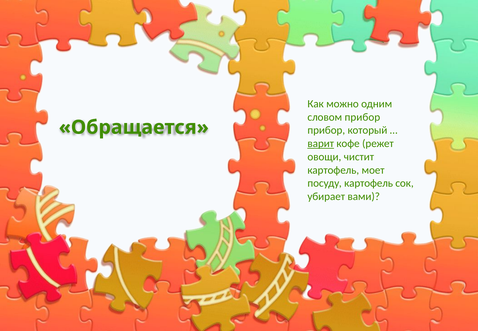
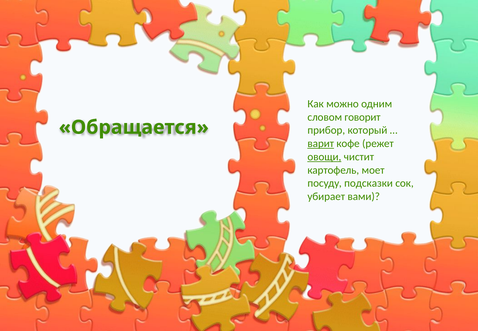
словом прибор: прибор -> говорит (363, 117)
овощи underline: none -> present (324, 157)
посуду картофель: картофель -> подсказки (369, 183)
